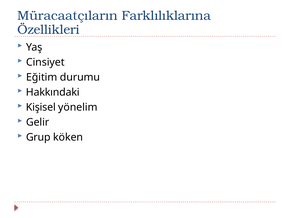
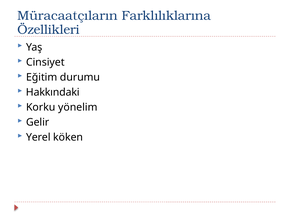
Kişisel: Kişisel -> Korku (41, 107)
Grup: Grup -> Yerel (38, 137)
